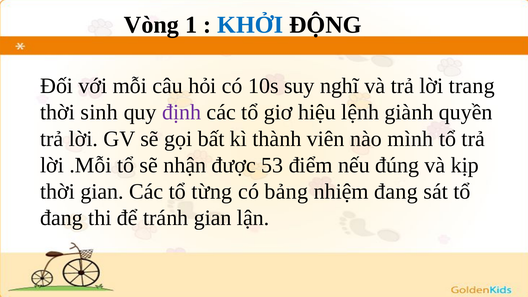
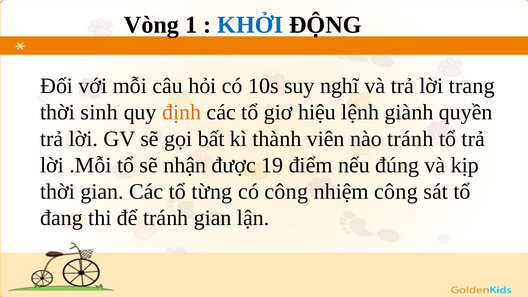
định colour: purple -> orange (182, 112)
nào mình: mình -> tránh (410, 139)
53: 53 -> 19 (272, 165)
có bảng: bảng -> công (286, 192)
nhiệm đang: đang -> công (396, 192)
